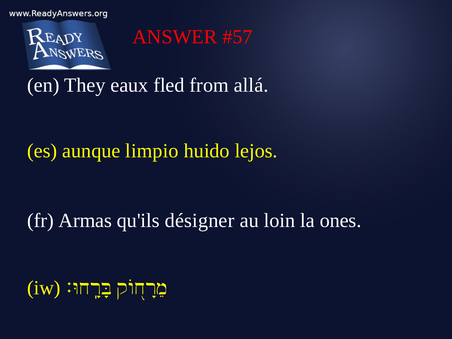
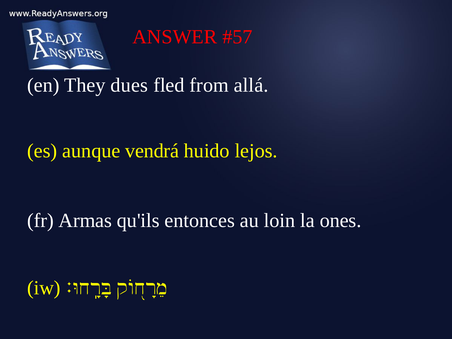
eaux: eaux -> dues (129, 85)
limpio: limpio -> vendrá (152, 151)
désigner: désigner -> entonces (200, 221)
